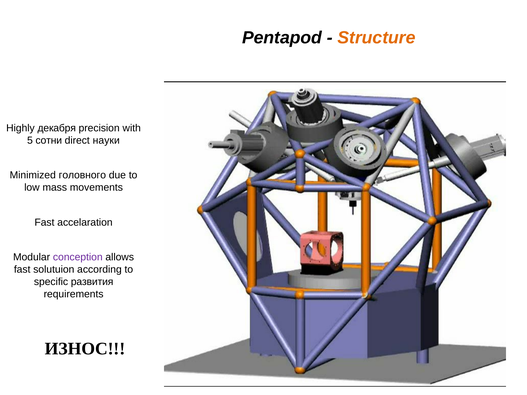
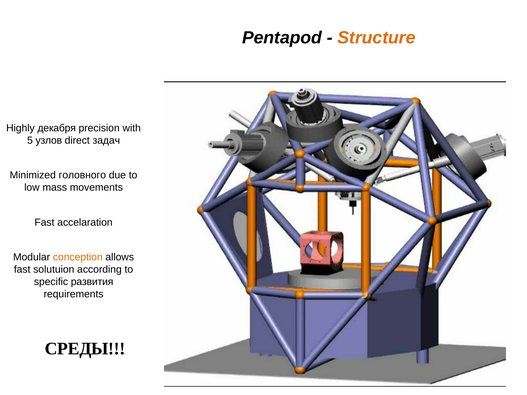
сотни: сотни -> узлов (49, 141)
науки: науки -> задач (106, 141)
conception colour: purple -> orange (78, 257)
ИЗНОС: ИЗНОС -> СРЕДЫ (85, 349)
